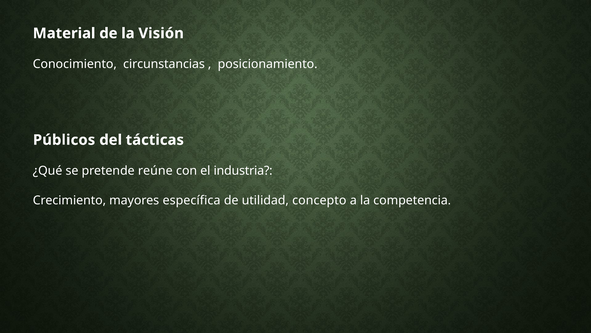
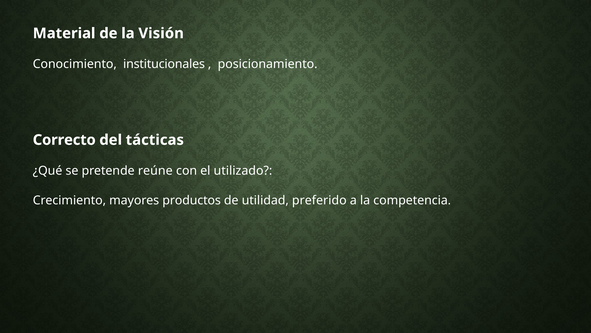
circunstancias: circunstancias -> institucionales (164, 64)
Públicos: Públicos -> Correcto (64, 140)
industria: industria -> utilizado (243, 171)
específica: específica -> productos (192, 200)
concepto: concepto -> preferido (319, 200)
